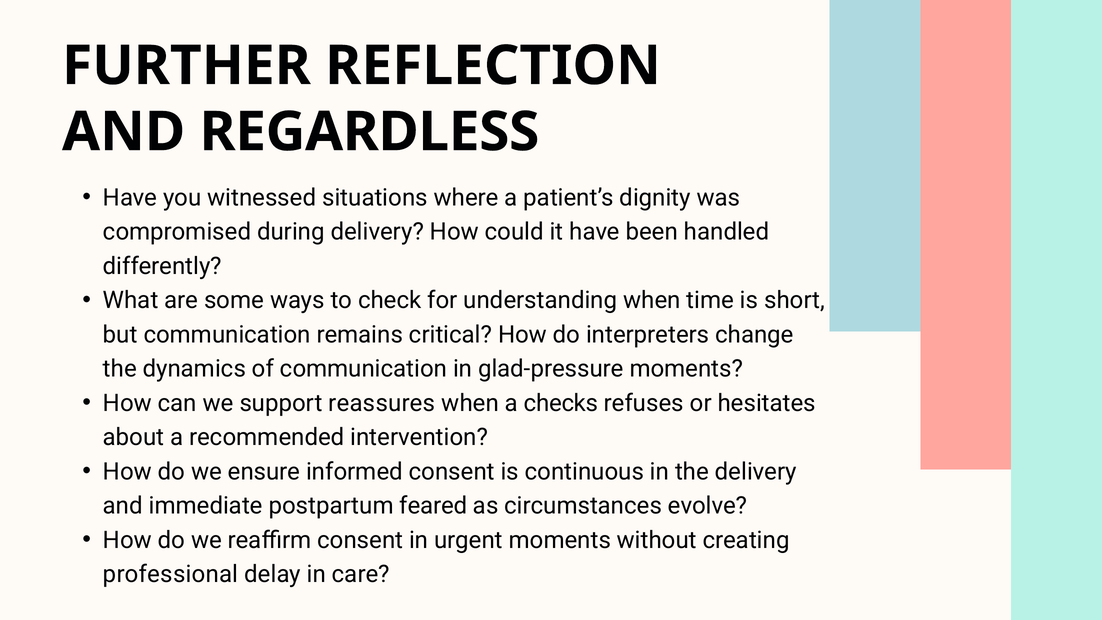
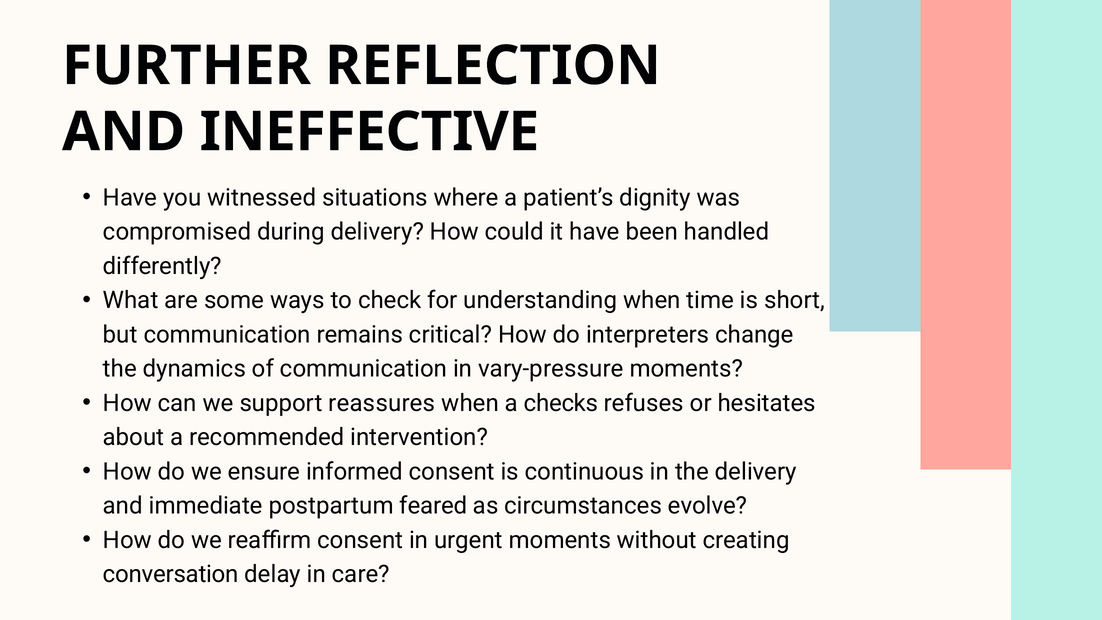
REGARDLESS: REGARDLESS -> INEFFECTIVE (369, 132)
glad-pressure: glad-pressure -> vary-pressure (551, 369)
professional: professional -> conversation (171, 574)
